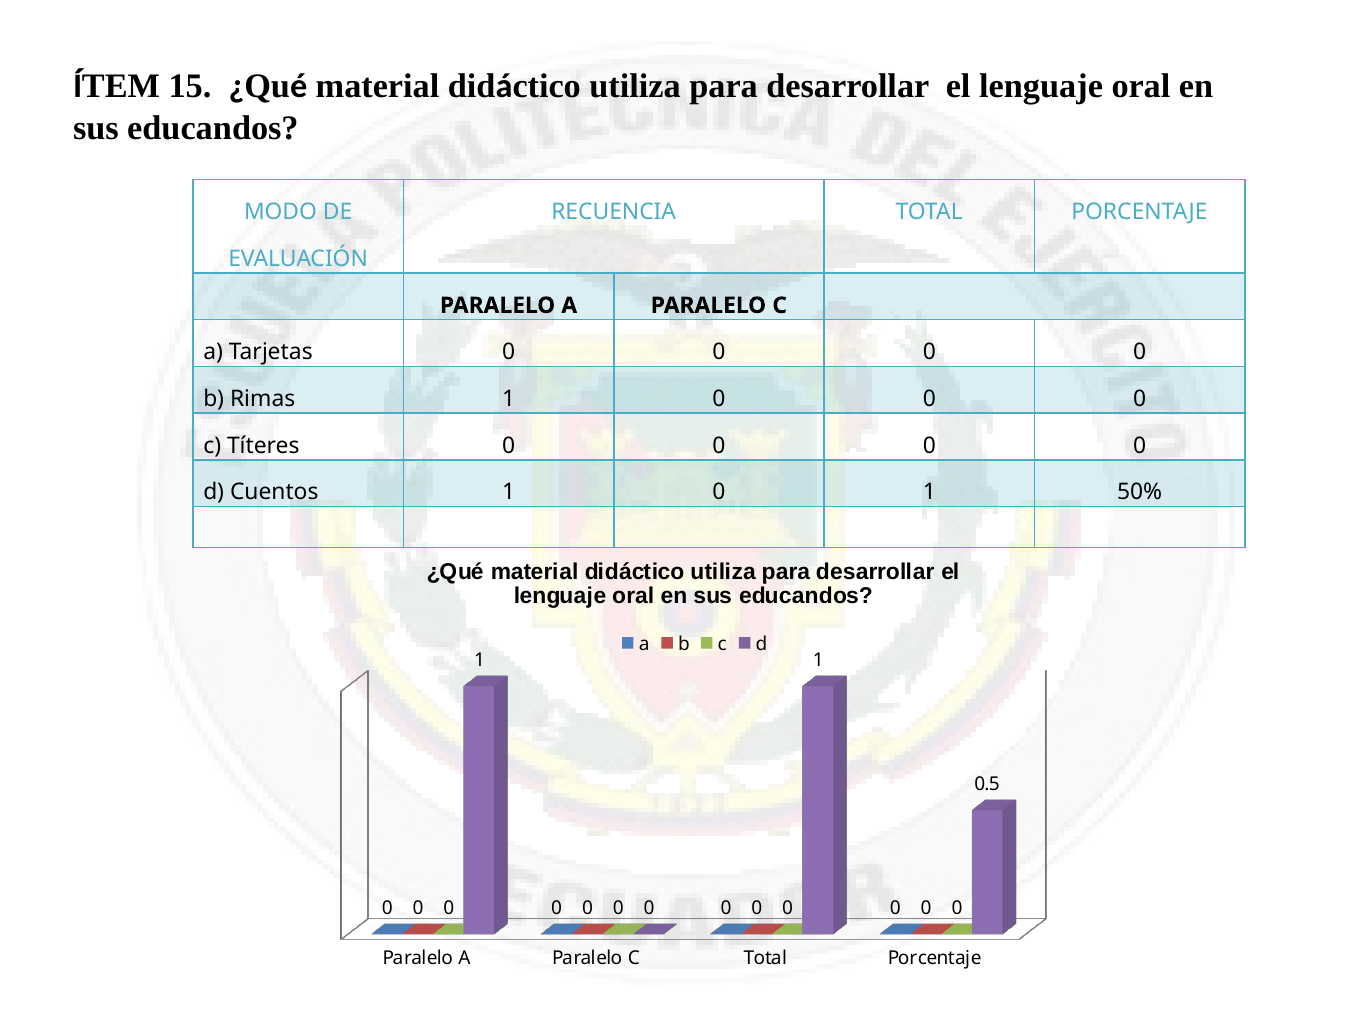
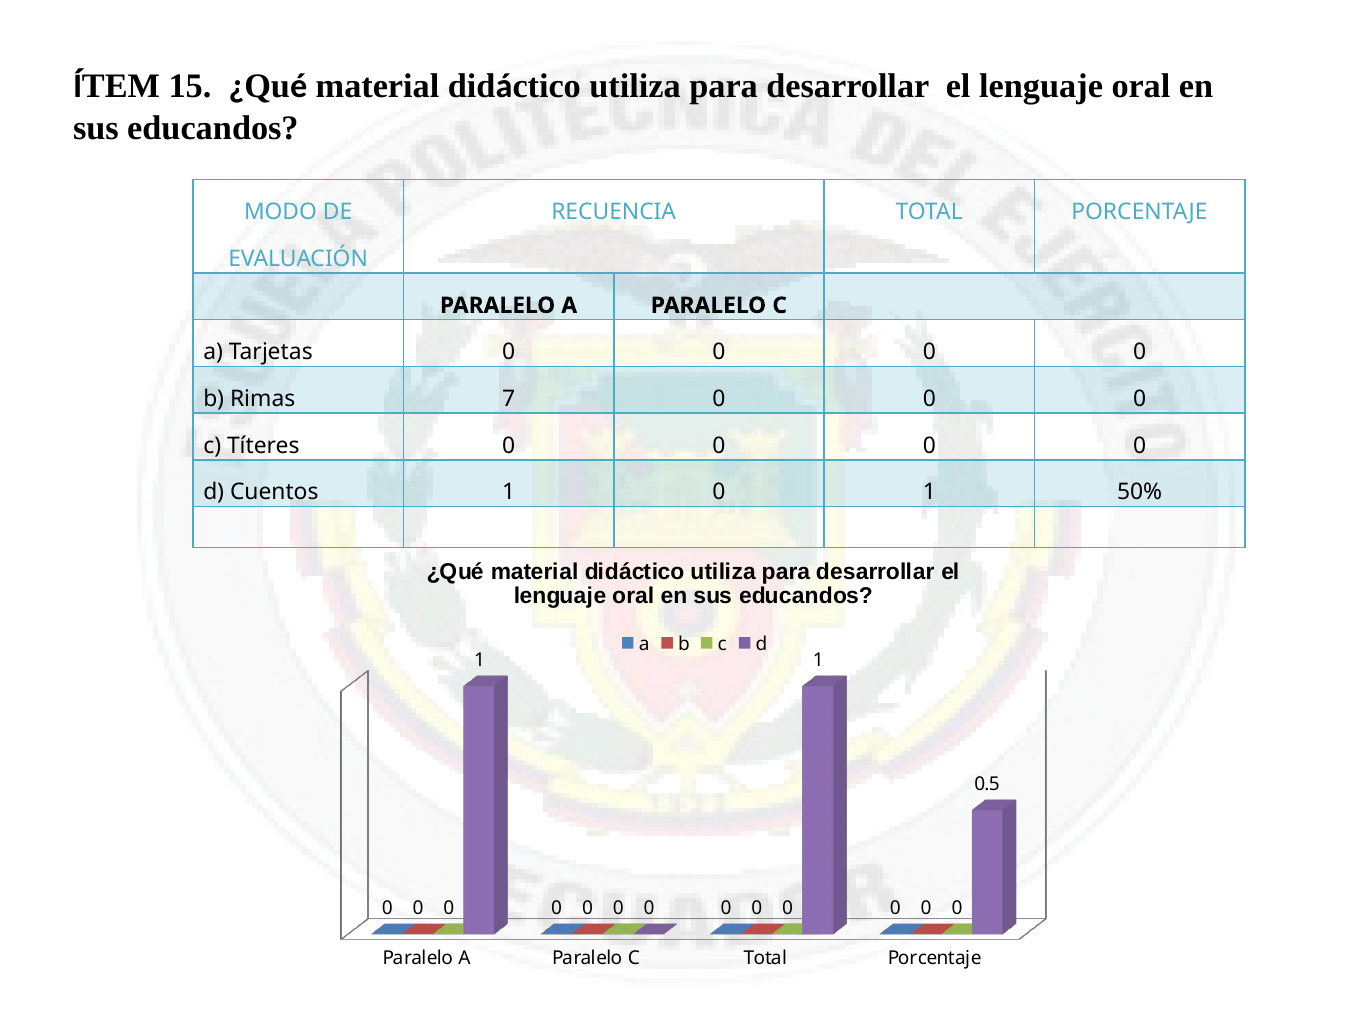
Rimas 1: 1 -> 7 (509, 399)
